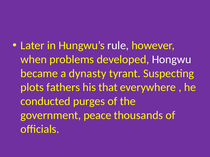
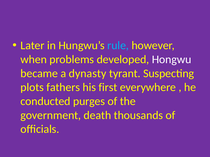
rule colour: white -> light blue (118, 46)
that: that -> first (108, 88)
peace: peace -> death (97, 116)
